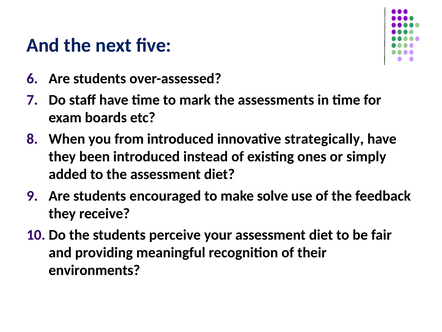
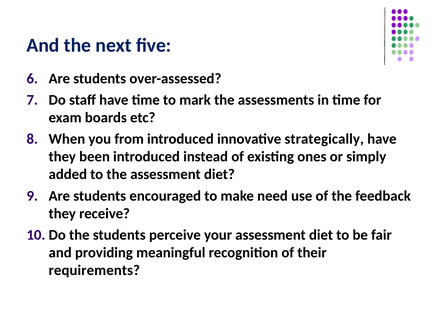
solve: solve -> need (273, 196)
environments: environments -> requirements (94, 270)
